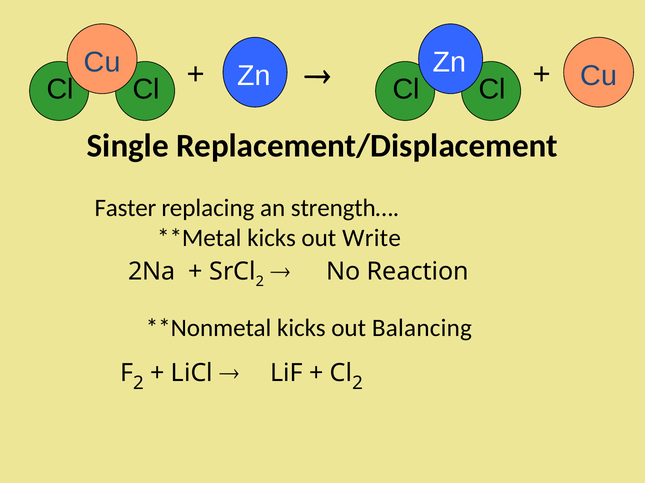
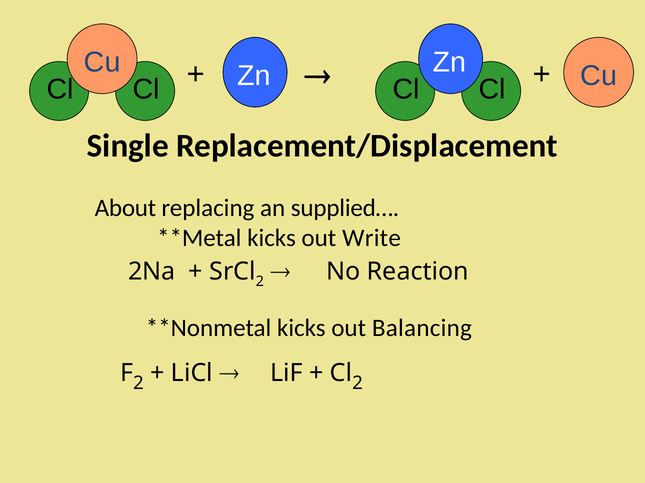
Faster: Faster -> About (125, 208)
strength…: strength… -> supplied… (345, 208)
